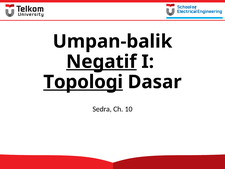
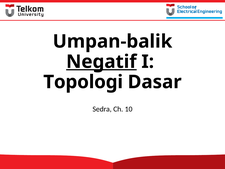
Topologi underline: present -> none (83, 82)
